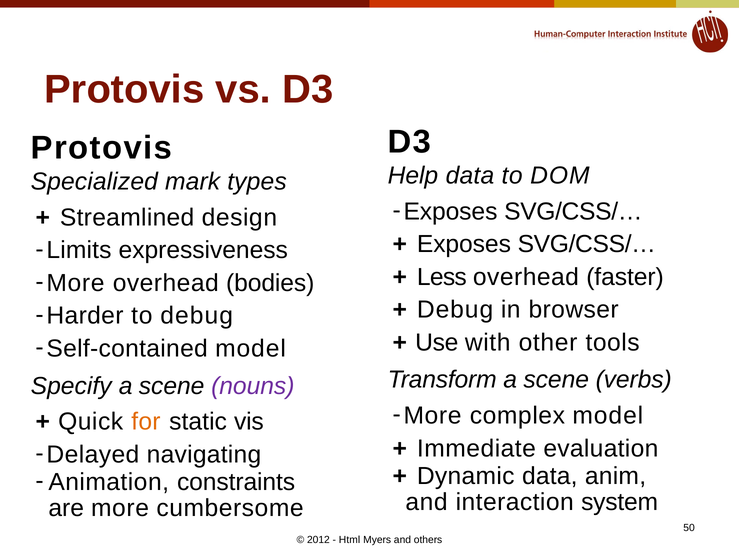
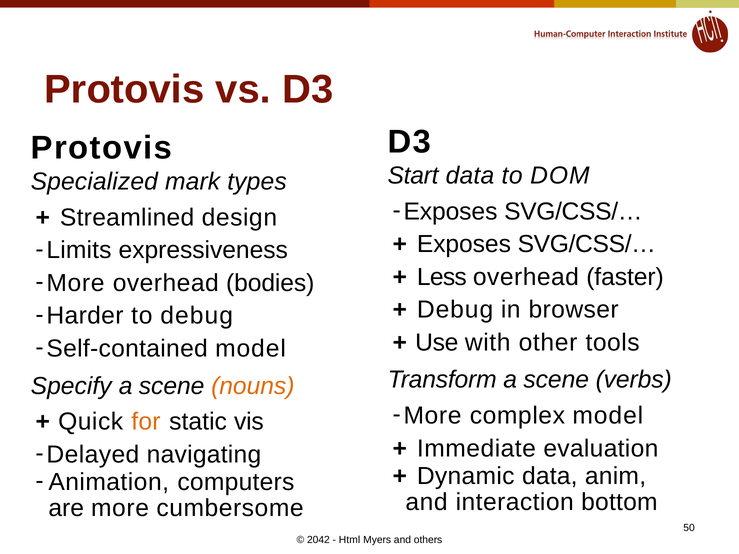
Help: Help -> Start (413, 176)
nouns colour: purple -> orange (253, 386)
constraints: constraints -> computers (236, 482)
system: system -> bottom (619, 502)
2012: 2012 -> 2042 (318, 540)
